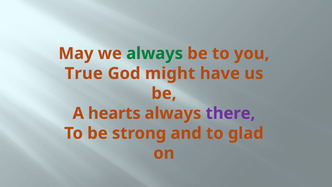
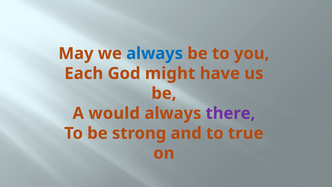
always colour: green -> blue (155, 53)
True: True -> Each (84, 73)
hearts: hearts -> would (114, 113)
glad: glad -> true (246, 133)
